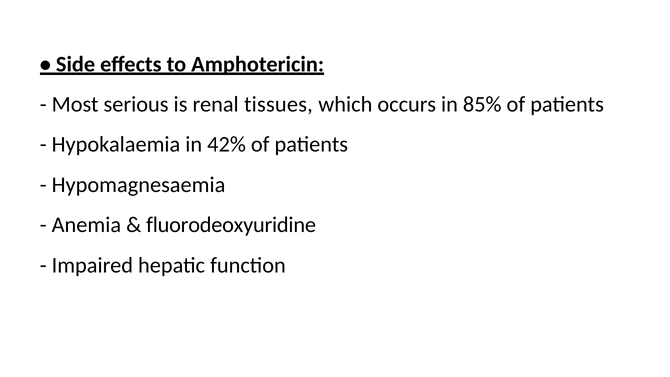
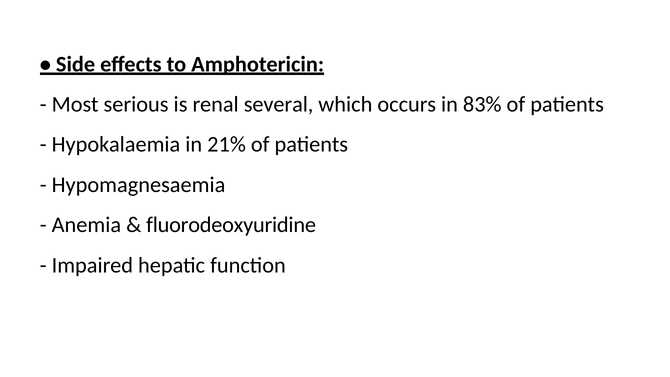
tissues: tissues -> several (279, 104)
85%: 85% -> 83% (482, 104)
42%: 42% -> 21% (227, 145)
